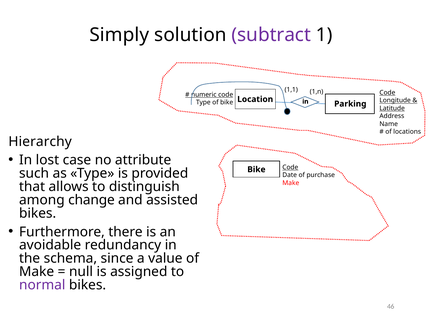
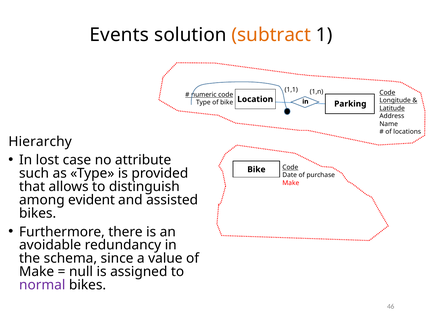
Simply: Simply -> Events (119, 35)
subtract colour: purple -> orange (271, 35)
change: change -> evident (91, 200)
